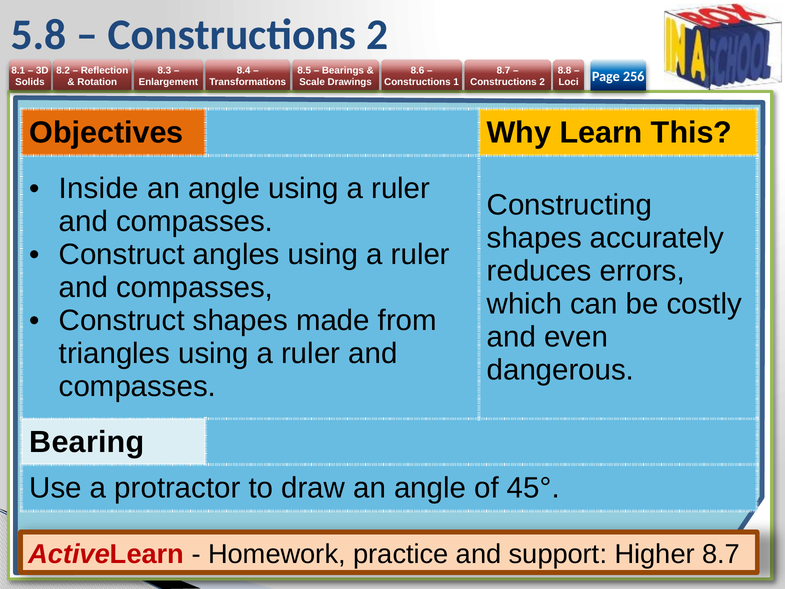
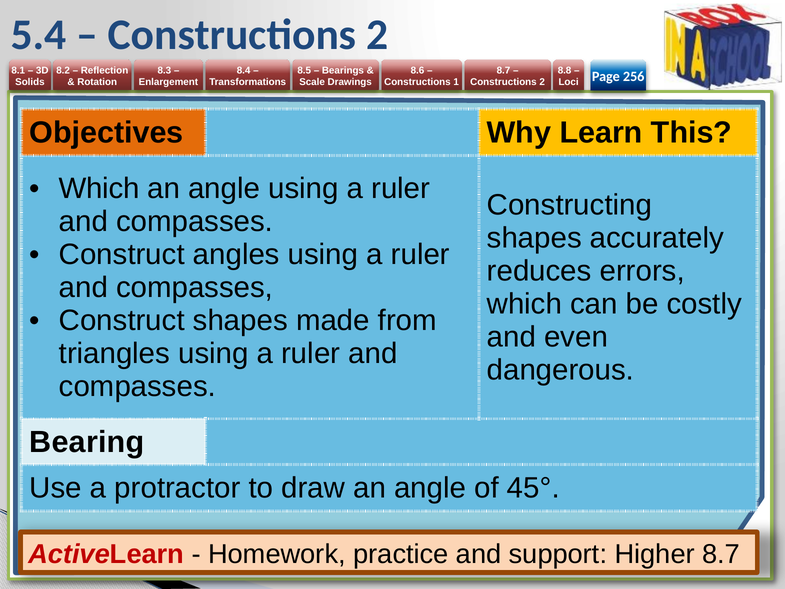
5.8: 5.8 -> 5.4 (39, 35)
Inside: Inside -> Which (99, 188)
